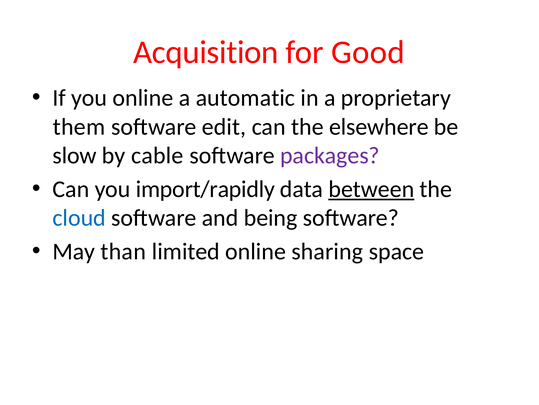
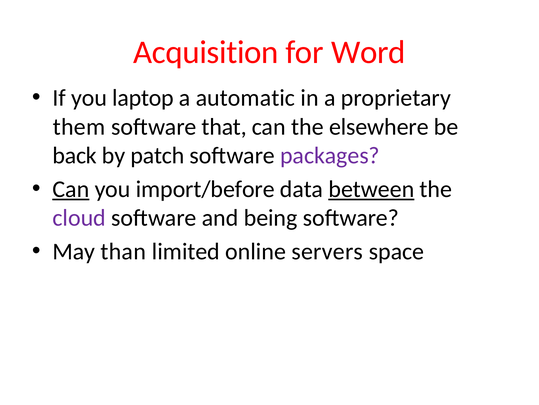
Good: Good -> Word (368, 52)
you online: online -> laptop (143, 98)
edit: edit -> that (224, 127)
slow: slow -> back (75, 155)
cable: cable -> patch (158, 155)
Can underline: none -> present (71, 189)
import/rapidly: import/rapidly -> import/before (205, 189)
cloud colour: blue -> purple (79, 218)
sharing: sharing -> servers (327, 251)
